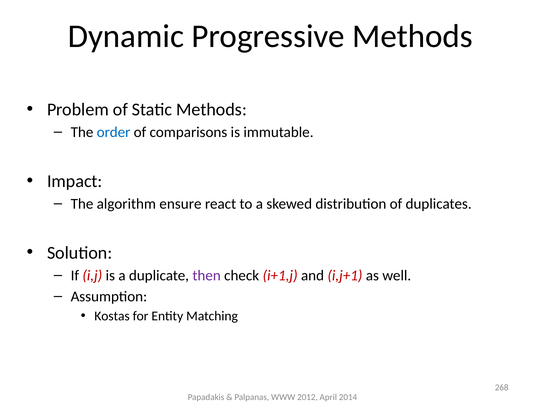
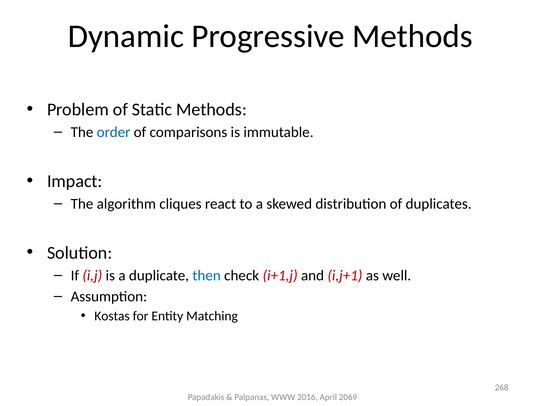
ensure: ensure -> cliques (180, 204)
then colour: purple -> blue (207, 275)
2012: 2012 -> 2016 (307, 397)
2014: 2014 -> 2069 (348, 397)
